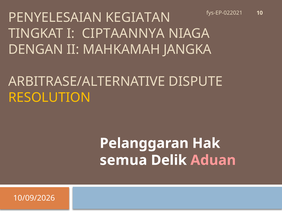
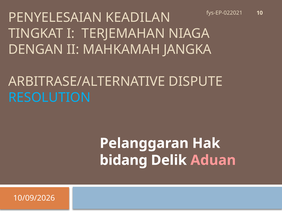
KEGIATAN: KEGIATAN -> KEADILAN (138, 17)
CIPTAANNYA: CIPTAANNYA -> TERJEMAHAN (123, 33)
RESOLUTION colour: yellow -> light blue (49, 97)
semua: semua -> bidang (124, 160)
